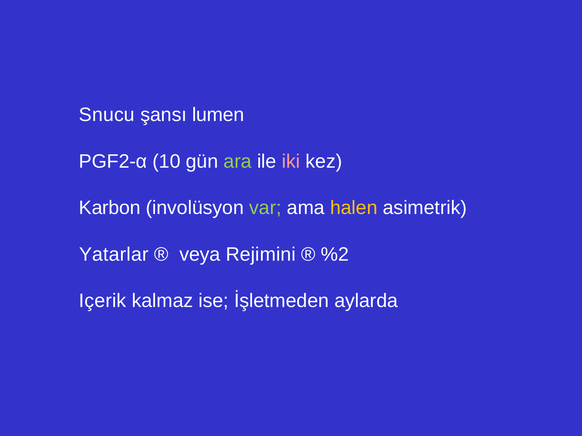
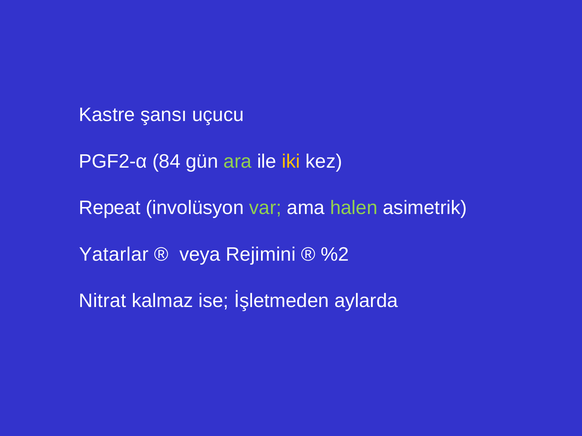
Snucu: Snucu -> Kastre (107, 115)
lumen: lumen -> uçucu (218, 115)
10: 10 -> 84 (166, 162)
iki colour: pink -> yellow (291, 162)
Karbon: Karbon -> Repeat (110, 208)
halen colour: yellow -> light green (354, 208)
Içerik: Içerik -> Nitrat (103, 301)
